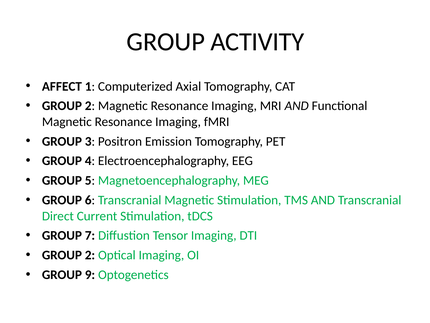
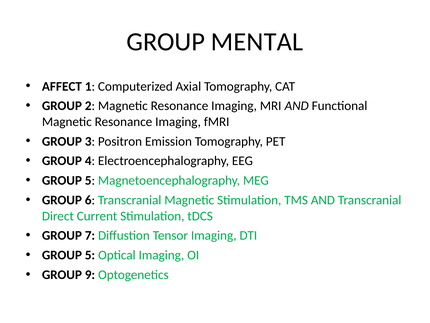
ACTIVITY: ACTIVITY -> MENTAL (257, 42)
2: 2 -> 5 (90, 255)
